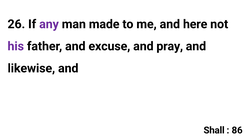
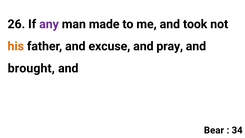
here: here -> took (195, 24)
his colour: purple -> orange (16, 46)
likewise: likewise -> brought (31, 68)
Shall: Shall -> Bear (214, 130)
86: 86 -> 34 (237, 130)
